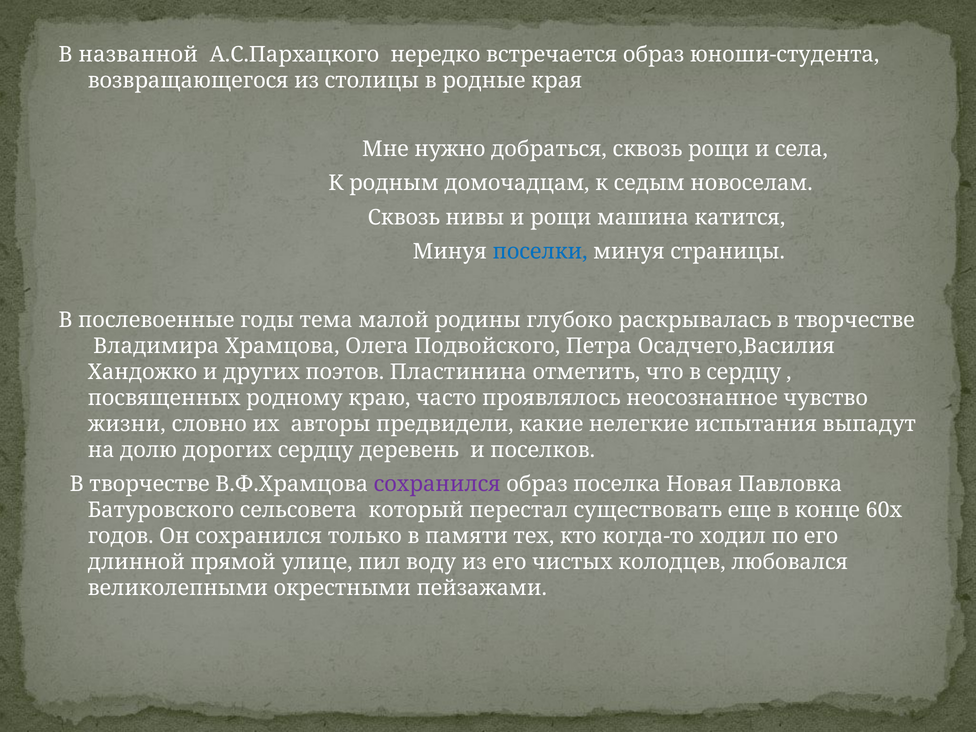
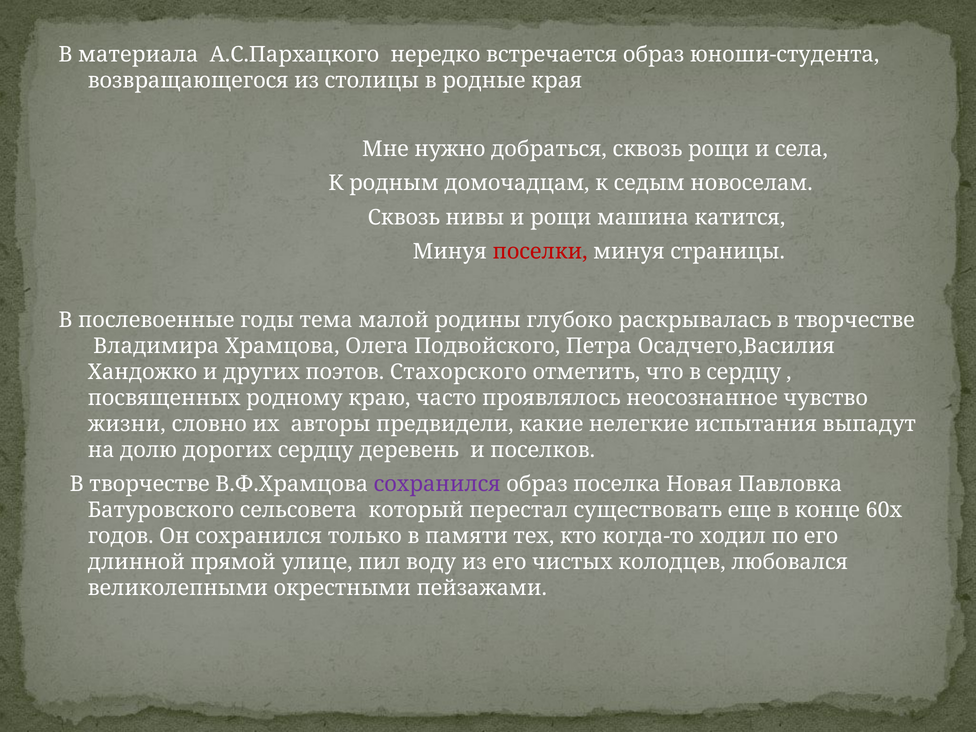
названной: названной -> материала (138, 55)
поселки colour: blue -> red (540, 252)
Пластинина: Пластинина -> Стахорского (458, 372)
